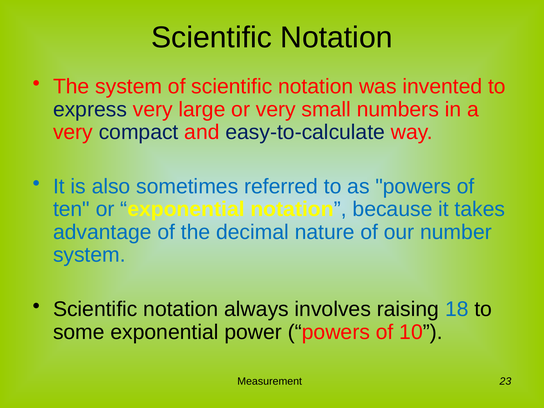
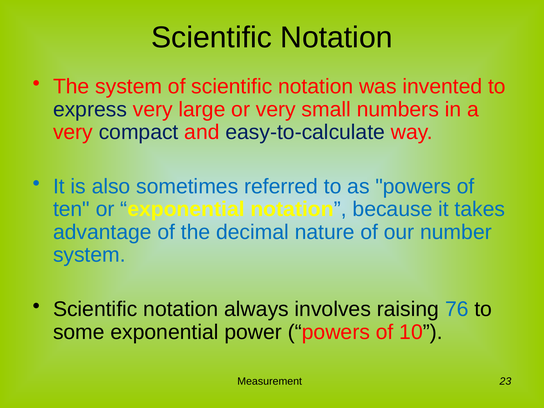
18: 18 -> 76 (457, 309)
